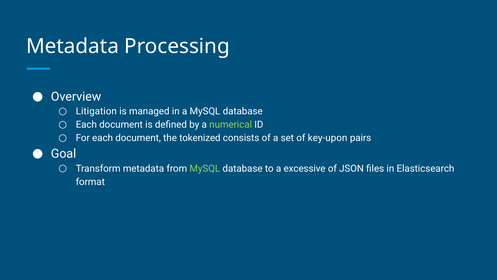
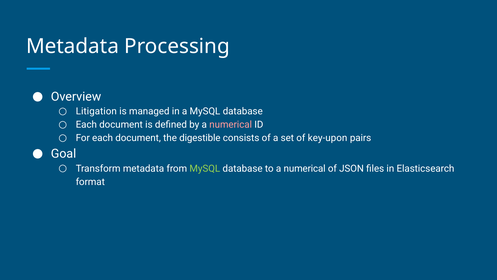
numerical colour: light green -> pink (231, 125)
tokenized: tokenized -> digestible (200, 138)
to a excessive: excessive -> numerical (305, 168)
